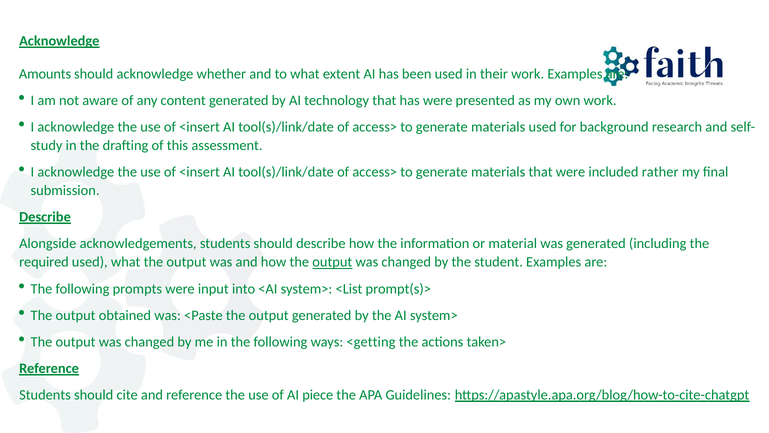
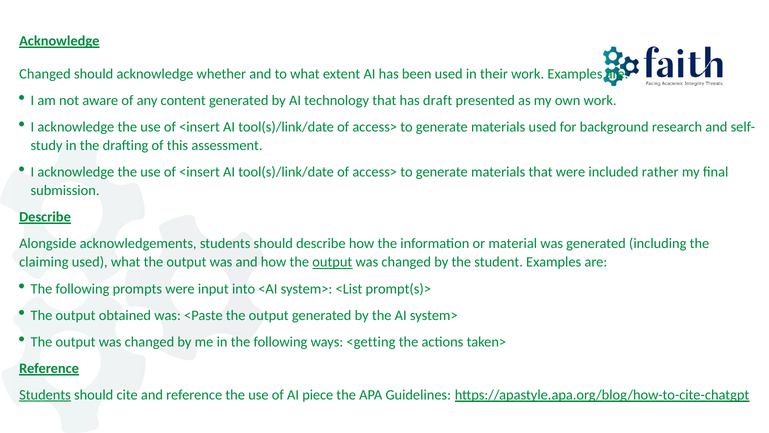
Amounts: Amounts -> Changed (45, 74)
has were: were -> draft (438, 100)
required: required -> claiming (44, 262)
Students underline: none -> present (45, 395)
